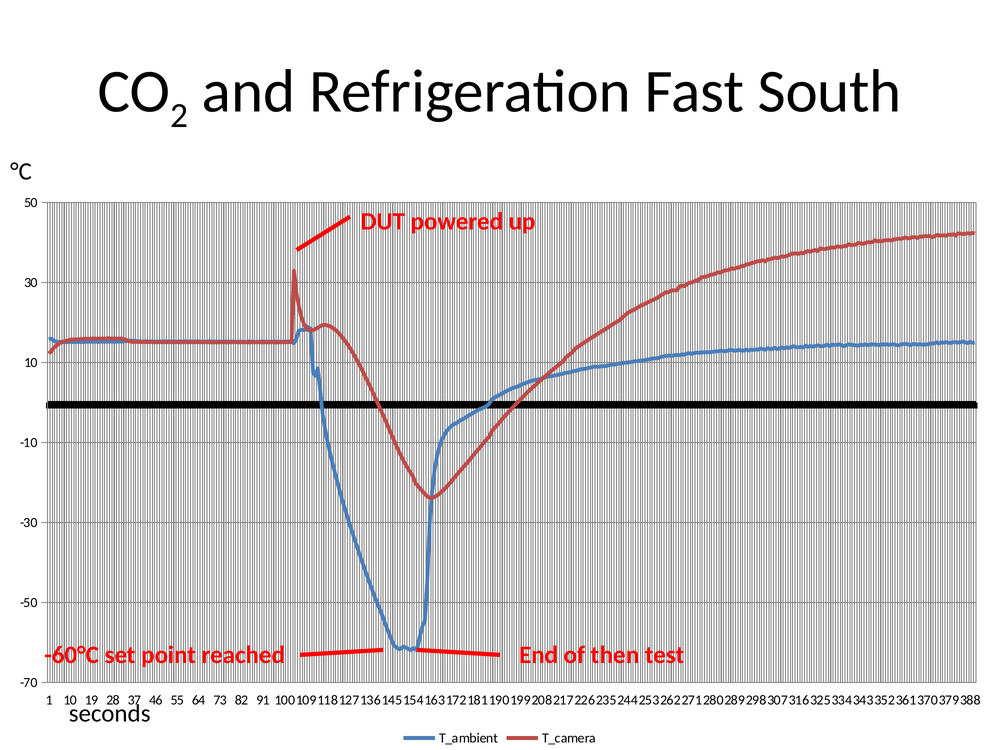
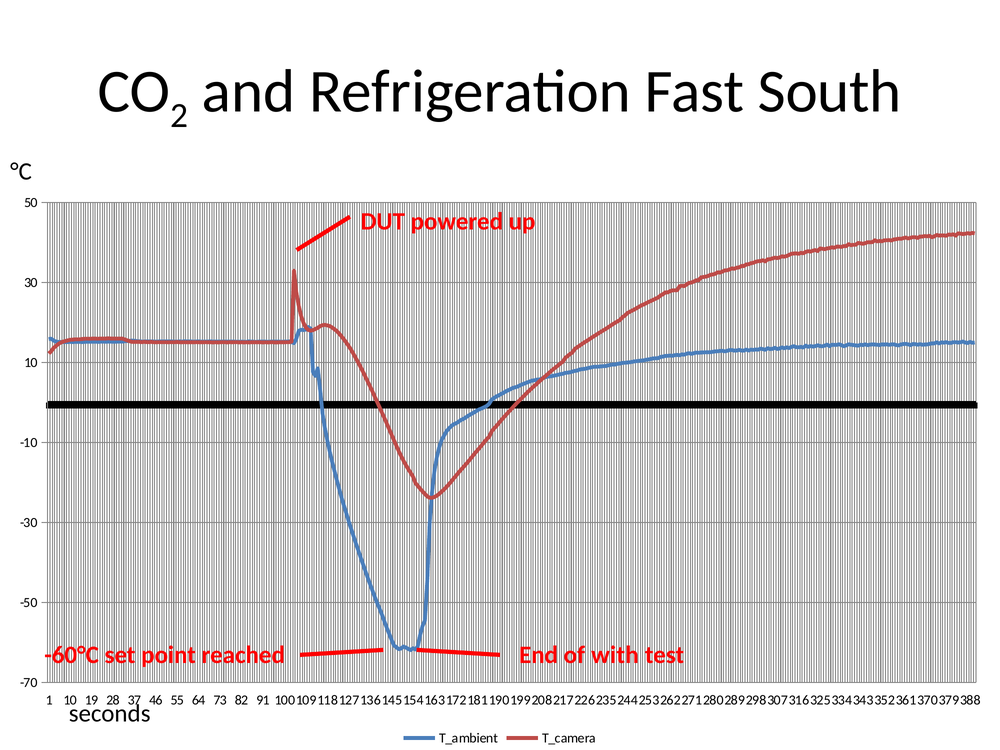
then: then -> with (615, 655)
